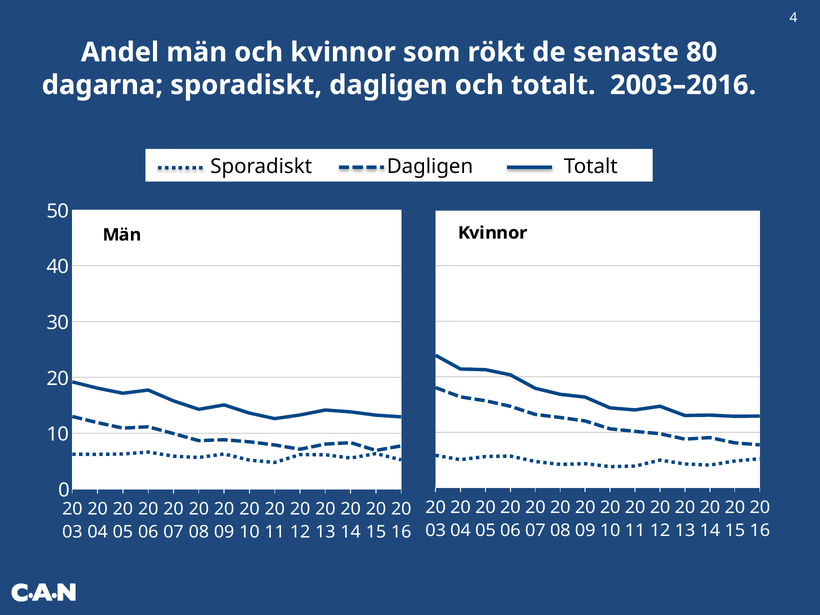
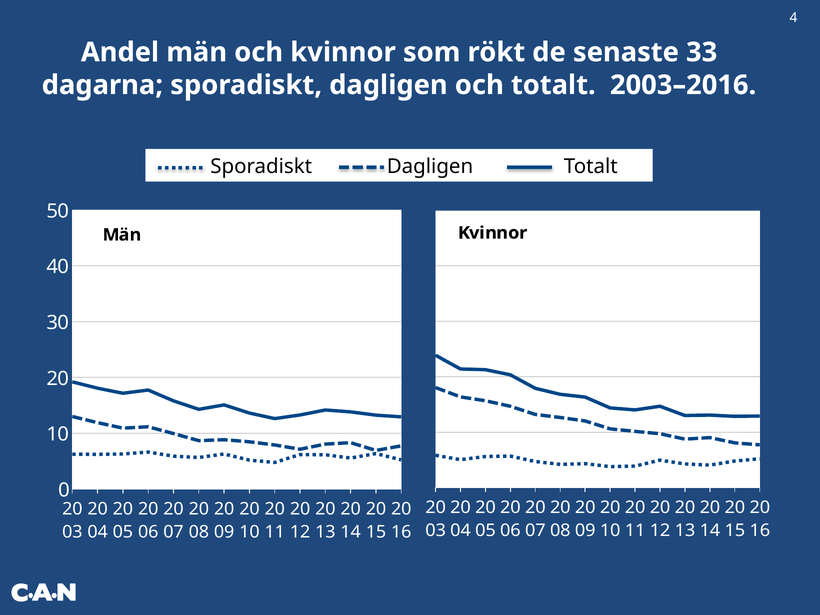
80: 80 -> 33 (702, 52)
